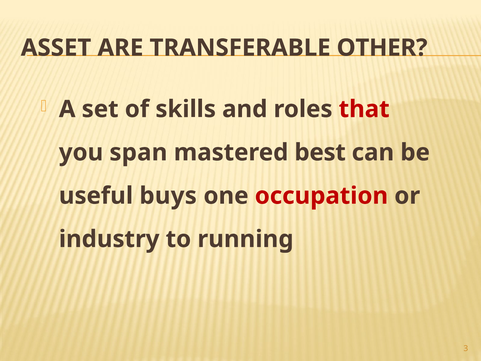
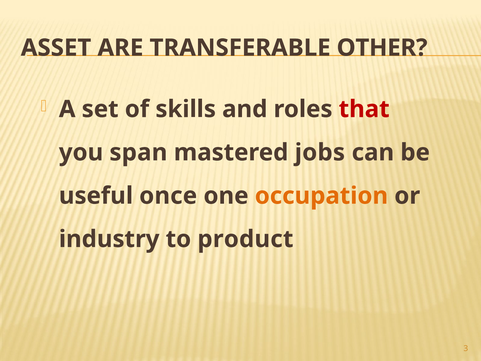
best: best -> jobs (320, 152)
buys: buys -> once (168, 196)
occupation colour: red -> orange (321, 196)
running: running -> product (245, 239)
